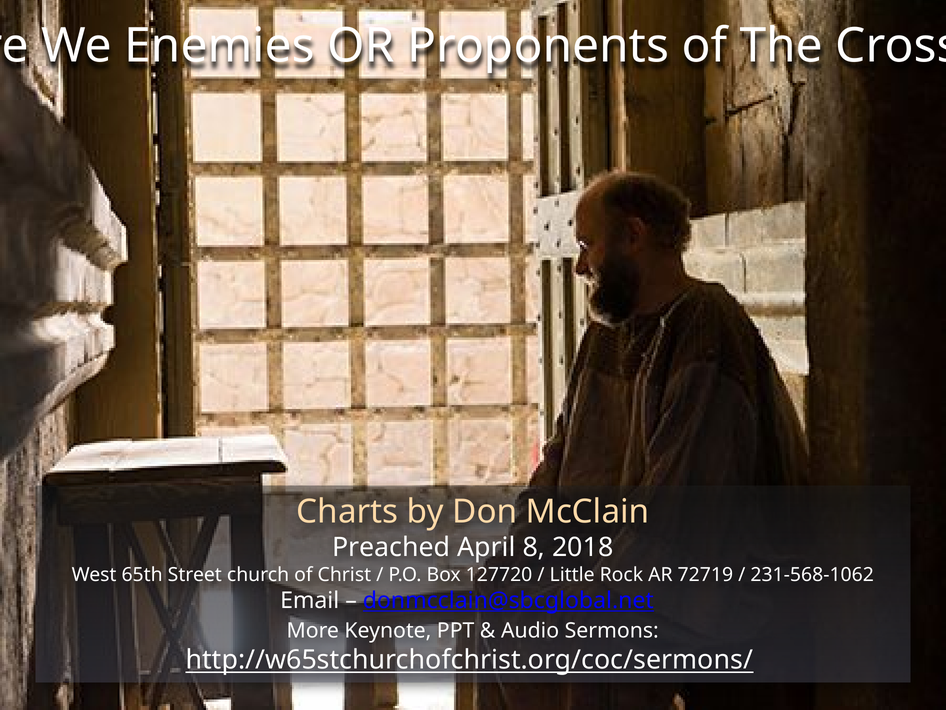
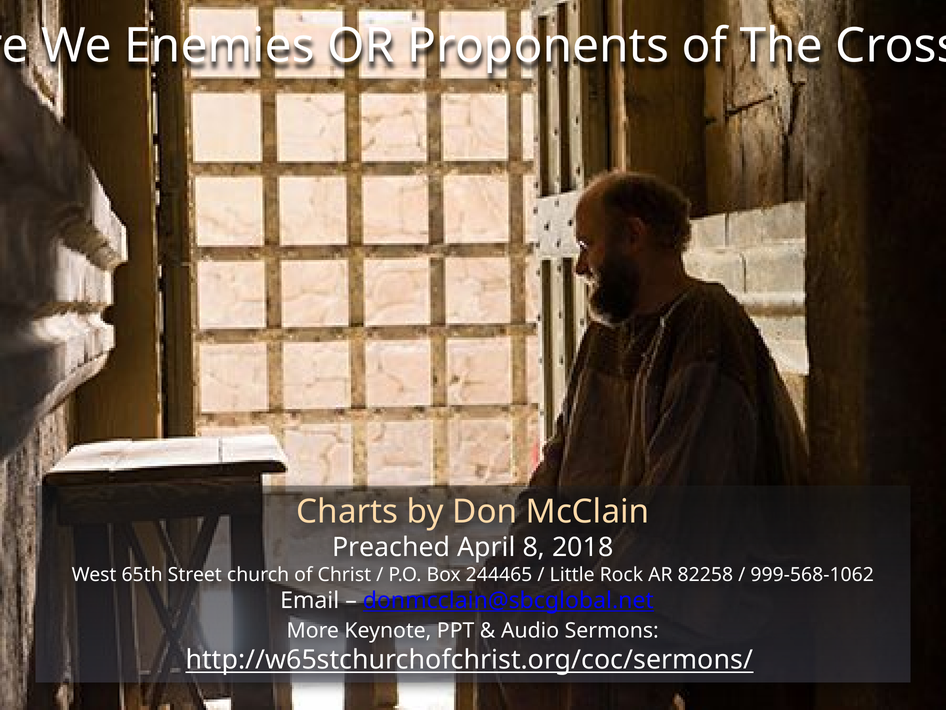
127720: 127720 -> 244465 (499, 574)
72719: 72719 -> 82258 (705, 574)
231-568-1062: 231-568-1062 -> 999-568-1062 (812, 574)
